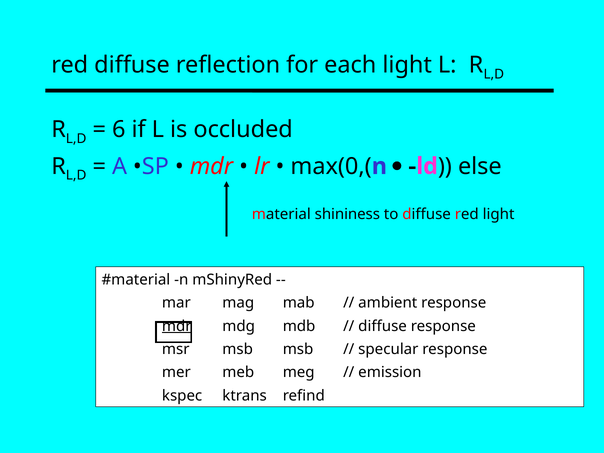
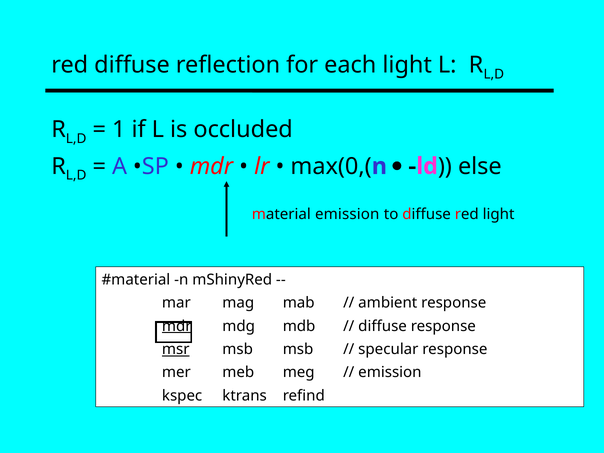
6: 6 -> 1 (119, 130)
material shininess: shininess -> emission (347, 214)
msr underline: none -> present (176, 349)
